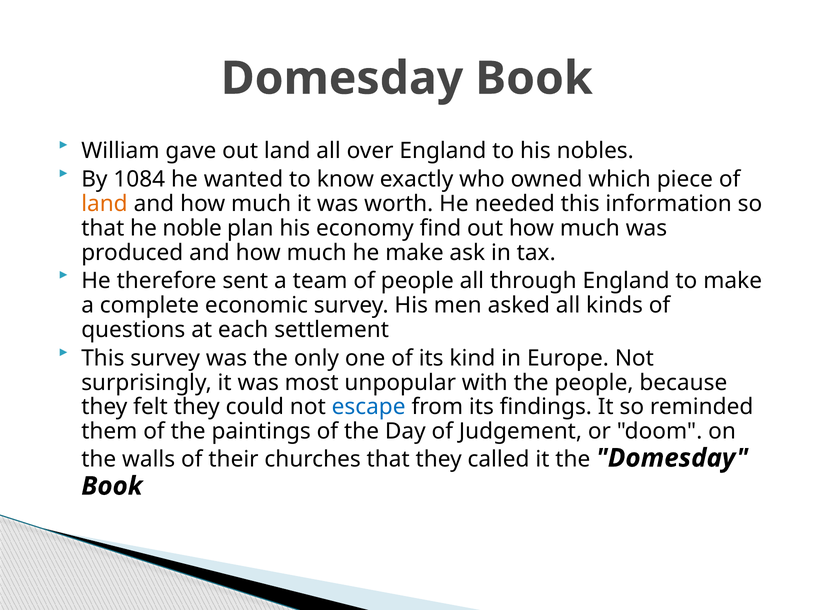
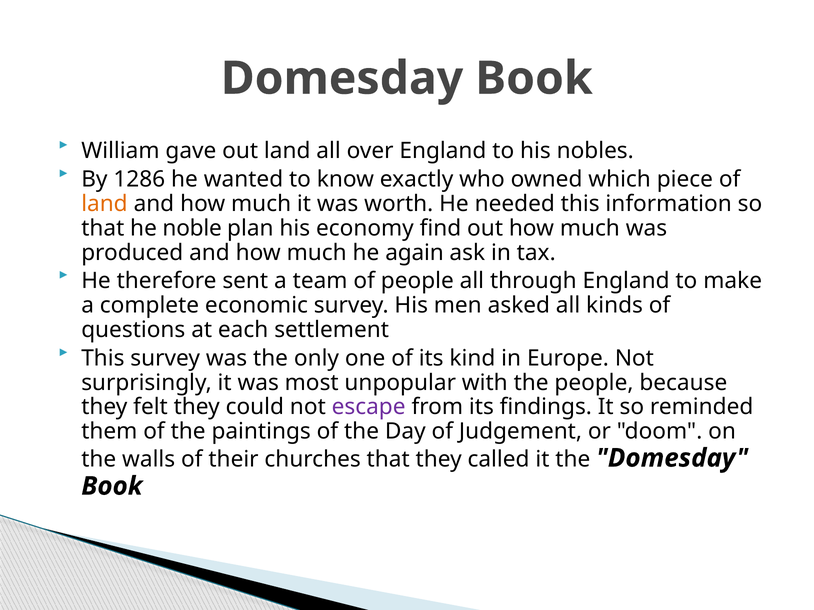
1084: 1084 -> 1286 (139, 179)
he make: make -> again (415, 253)
escape colour: blue -> purple (369, 407)
